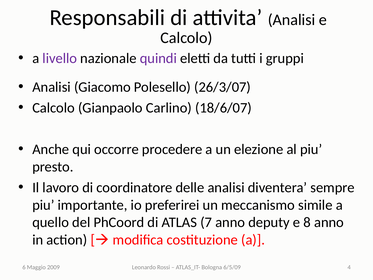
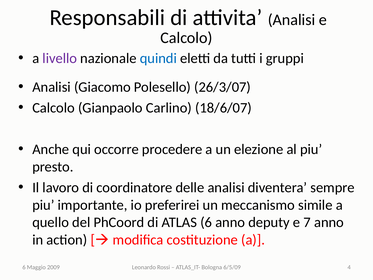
quindi colour: purple -> blue (158, 58)
ATLAS 7: 7 -> 6 (206, 222)
8: 8 -> 7 (307, 222)
